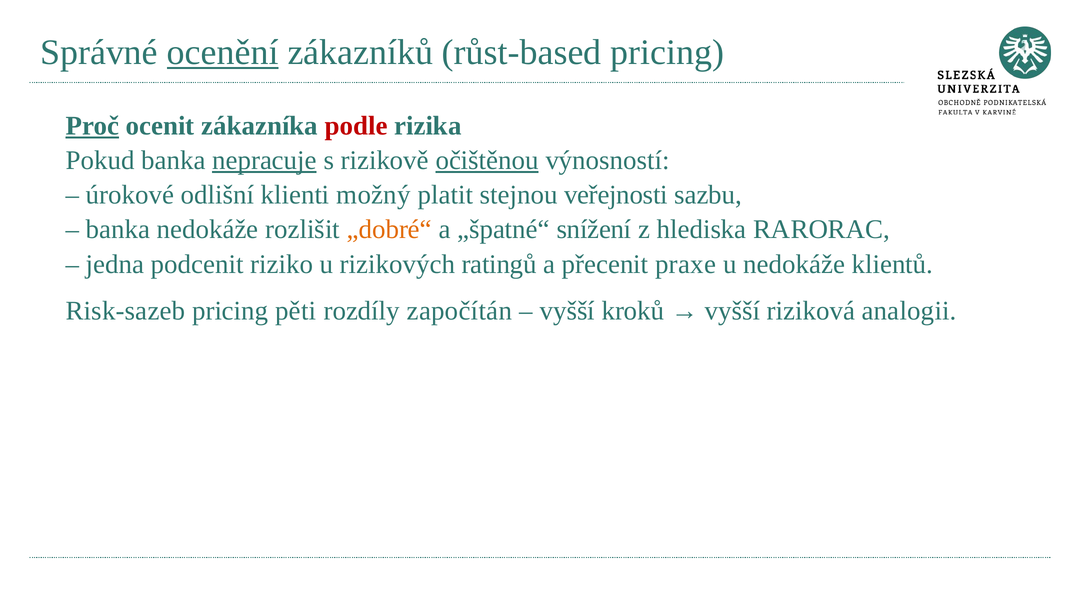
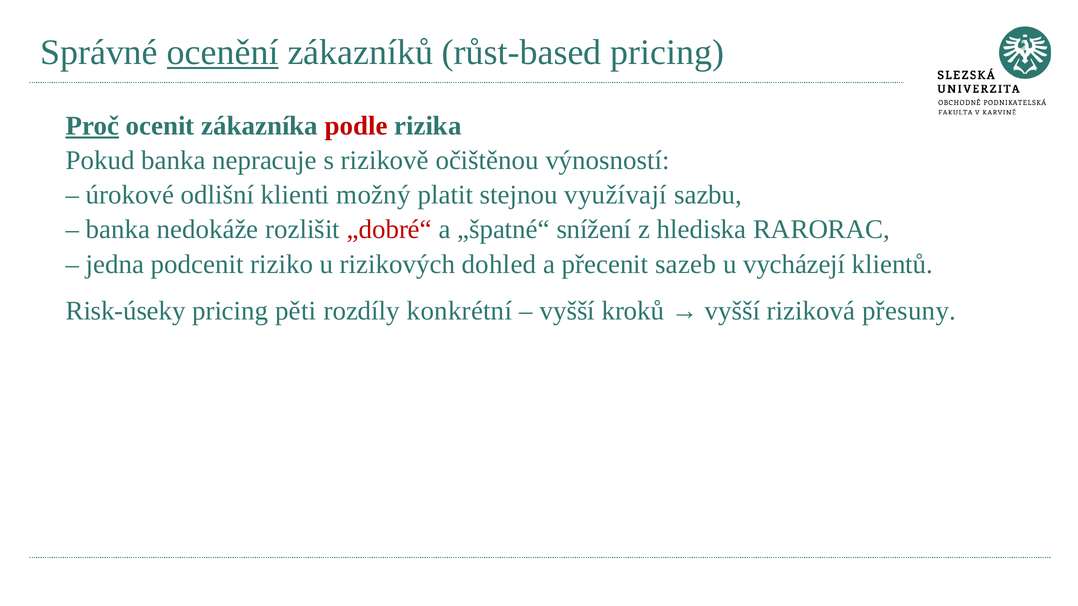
nepracuje underline: present -> none (264, 161)
očištěnou underline: present -> none (487, 161)
veřejnosti: veřejnosti -> využívají (616, 195)
„dobré“ colour: orange -> red (389, 230)
ratingů: ratingů -> dohled (499, 264)
praxe: praxe -> sazeb (686, 264)
u nedokáže: nedokáže -> vycházejí (794, 264)
Risk-sazeb: Risk-sazeb -> Risk-úseky (126, 311)
započítán: započítán -> konkrétní (459, 311)
analogii: analogii -> přesuny (909, 311)
